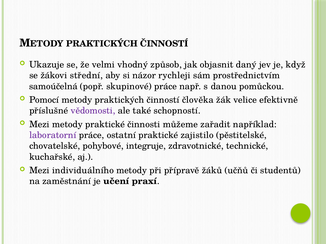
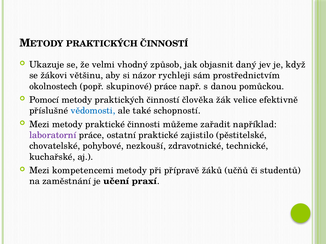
střední: střední -> většinu (86, 76)
samoúčelná: samoúčelná -> okolnostech (53, 86)
vědomosti colour: purple -> blue (93, 111)
integruje: integruje -> nezkouší (146, 146)
individuálního: individuálního -> kompetencemi (83, 171)
